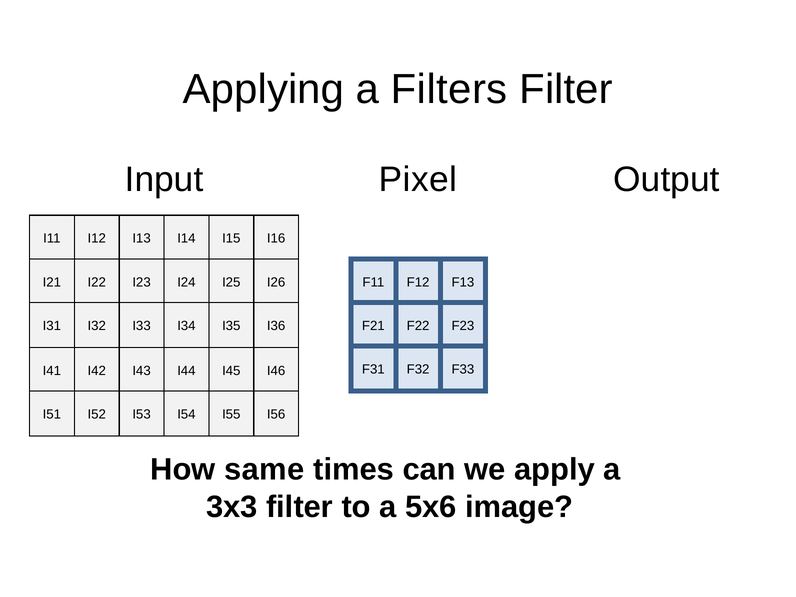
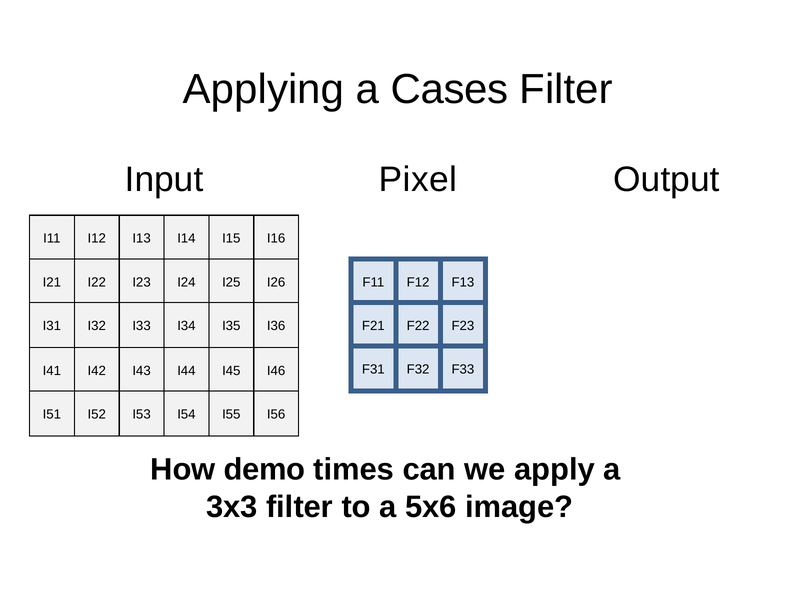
Filters: Filters -> Cases (450, 89)
same: same -> demo (265, 470)
